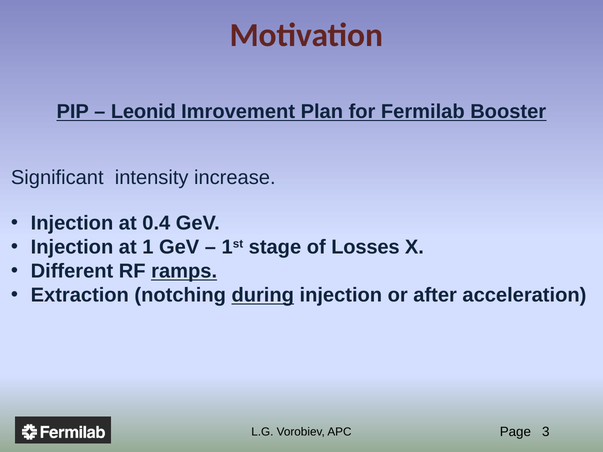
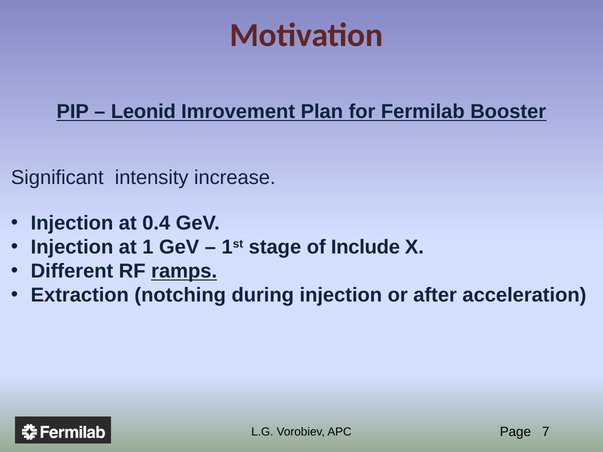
Losses: Losses -> Include (365, 247)
during underline: present -> none (263, 296)
3: 3 -> 7 (546, 432)
